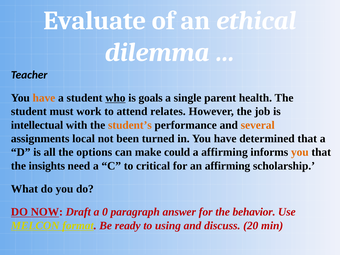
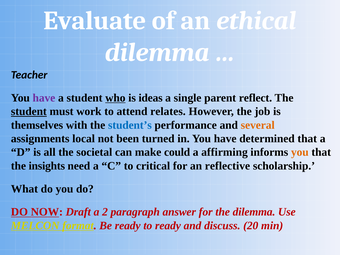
have colour: orange -> purple (44, 98)
goals: goals -> ideas (151, 98)
health: health -> reflect (255, 98)
student underline: none -> present (29, 111)
intellectual: intellectual -> themselves (37, 125)
student’s colour: orange -> blue (130, 125)
options: options -> societal (94, 152)
an affirming: affirming -> reflective (227, 166)
0: 0 -> 2 (105, 212)
the behavior: behavior -> dilemma (254, 212)
to using: using -> ready (168, 226)
